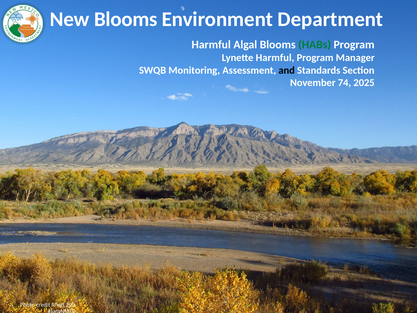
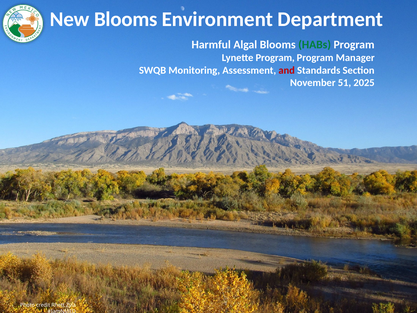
Lynette Harmful: Harmful -> Program (275, 58)
and colour: black -> red (287, 70)
74: 74 -> 51 (345, 83)
